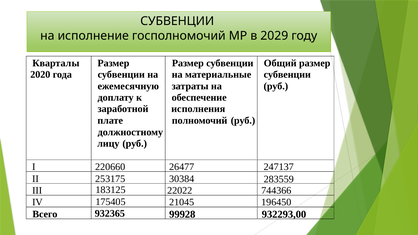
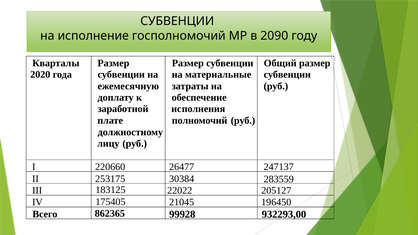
2029: 2029 -> 2090 (274, 36)
744366: 744366 -> 205127 (276, 191)
932365: 932365 -> 862365 (110, 214)
